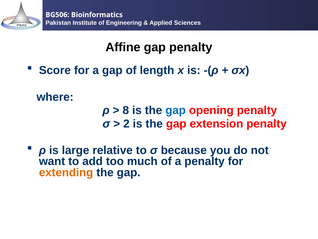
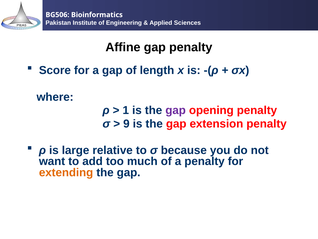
8: 8 -> 1 (126, 110)
gap colour: blue -> purple (176, 110)
2: 2 -> 9 (126, 123)
